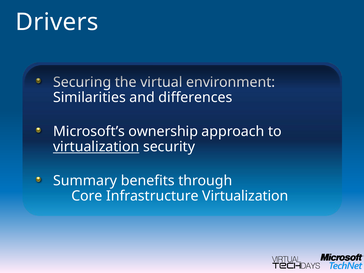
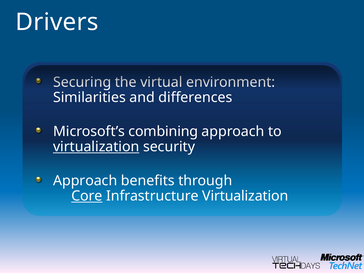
ownership: ownership -> combining (163, 131)
Summary: Summary -> Approach (85, 181)
Core underline: none -> present (87, 196)
